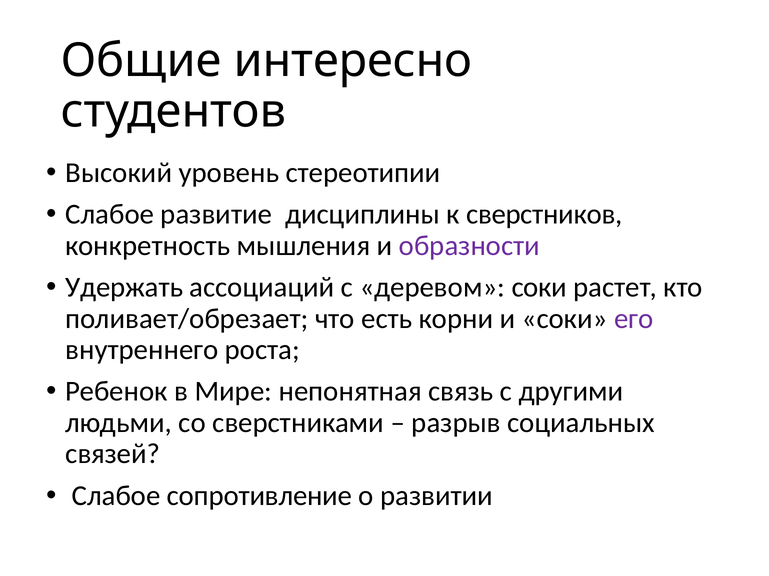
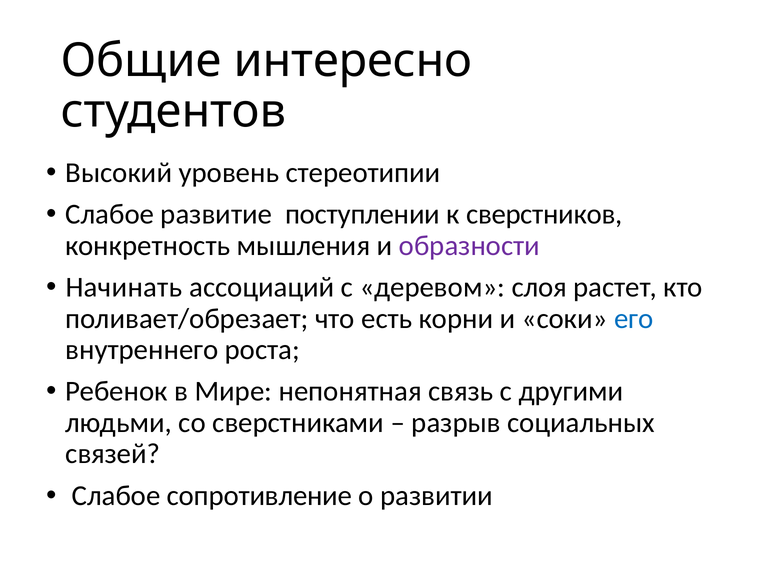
дисциплины: дисциплины -> поступлении (363, 215)
Удержать: Удержать -> Начинать (124, 288)
деревом соки: соки -> слоя (539, 288)
его colour: purple -> blue (634, 319)
